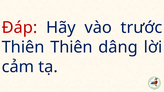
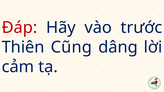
Thiên Thiên: Thiên -> Cũng (71, 47)
